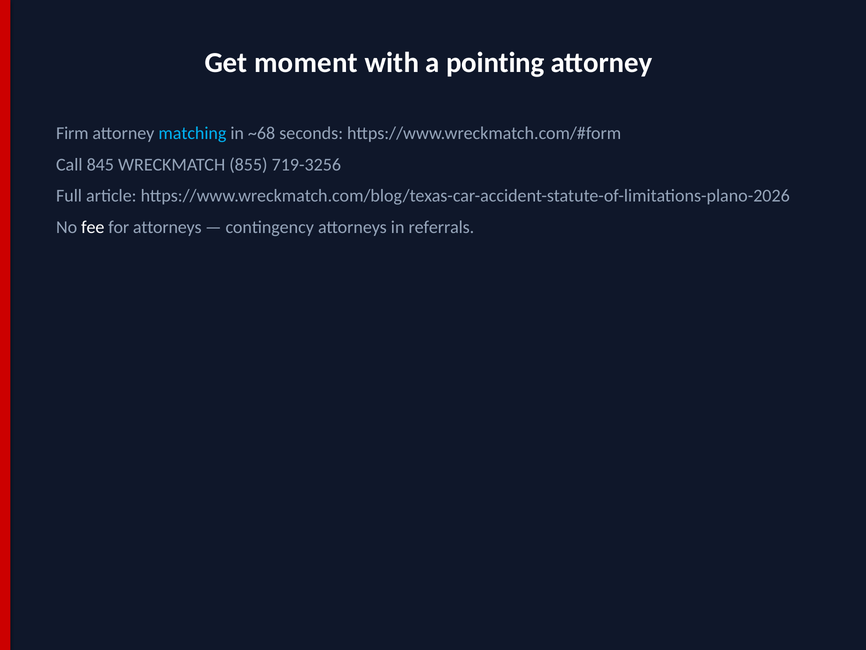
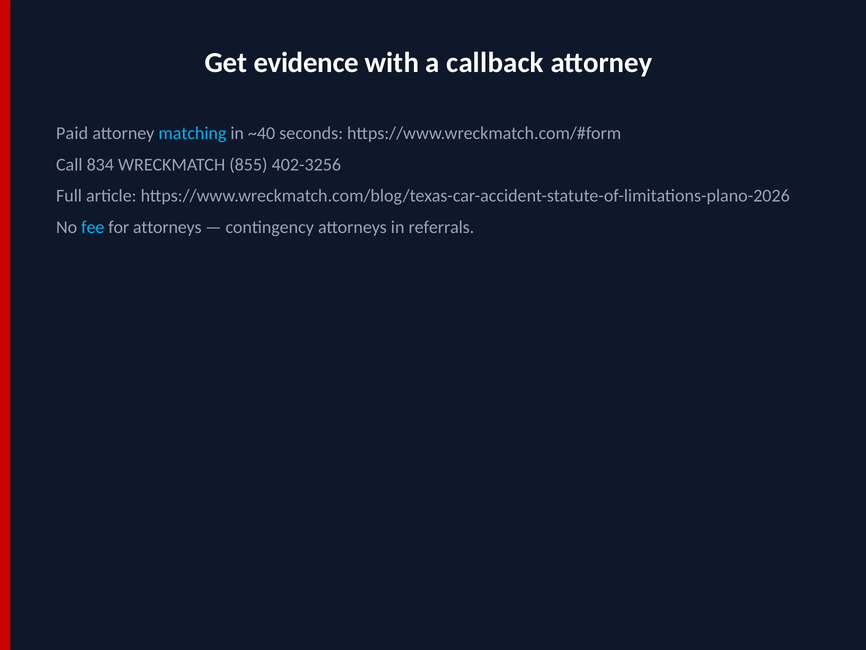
moment: moment -> evidence (306, 63)
pointing: pointing -> callback (495, 63)
Firm: Firm -> Paid (72, 133)
~68: ~68 -> ~40 (262, 133)
845: 845 -> 834 (100, 164)
719-3256: 719-3256 -> 402-3256 (306, 164)
fee colour: white -> light blue (93, 227)
